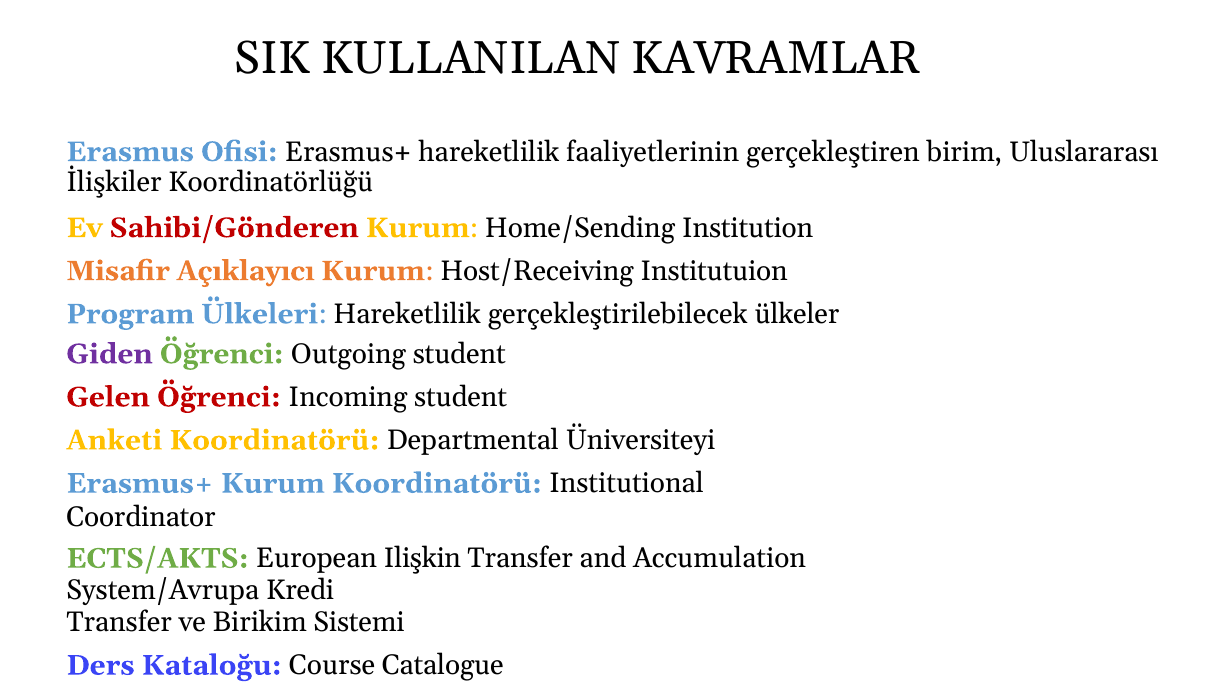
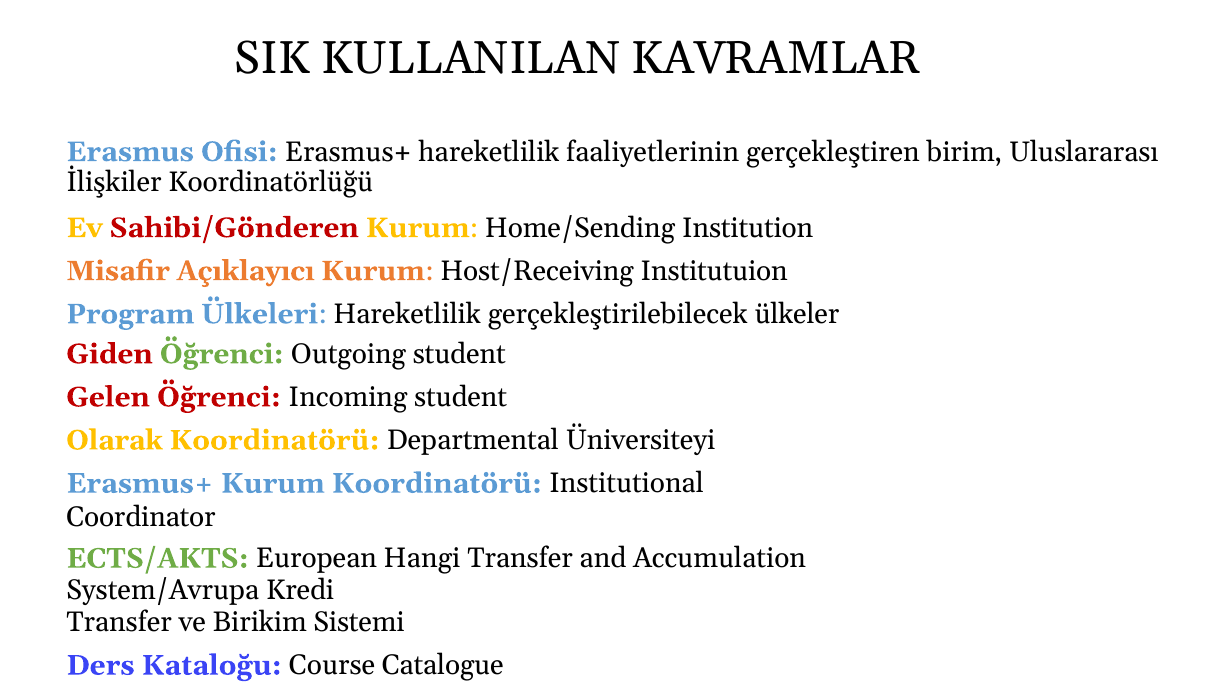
Giden colour: purple -> red (110, 354)
Anketi: Anketi -> Olarak (114, 440)
Ilişkin: Ilişkin -> Hangi (422, 558)
